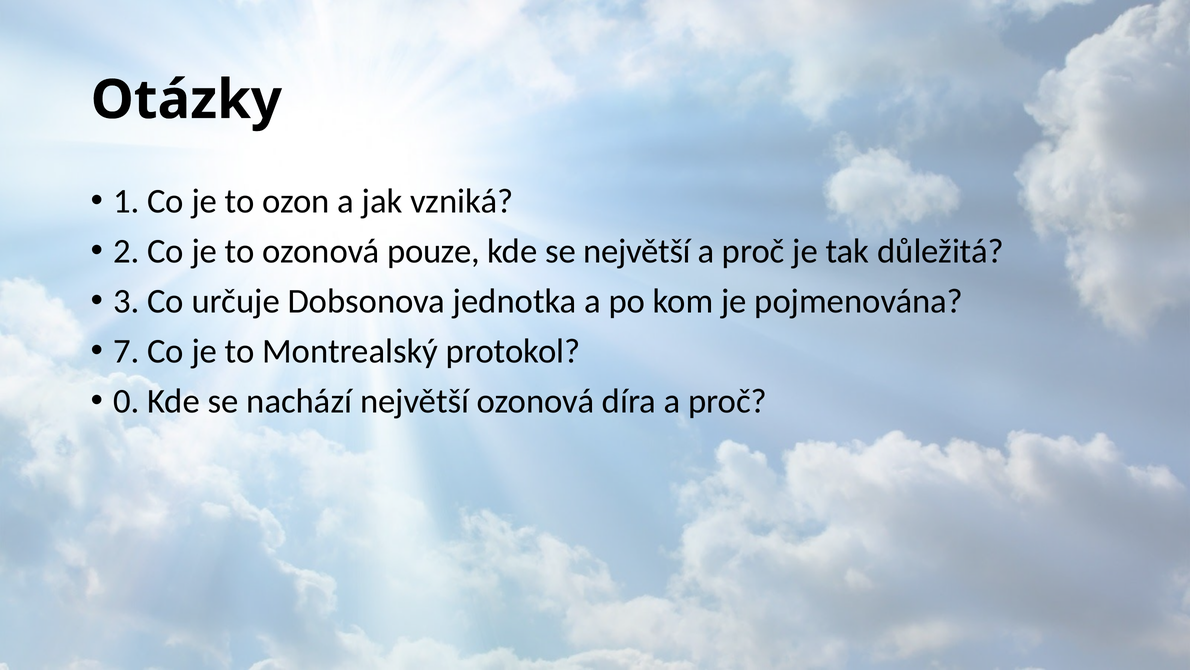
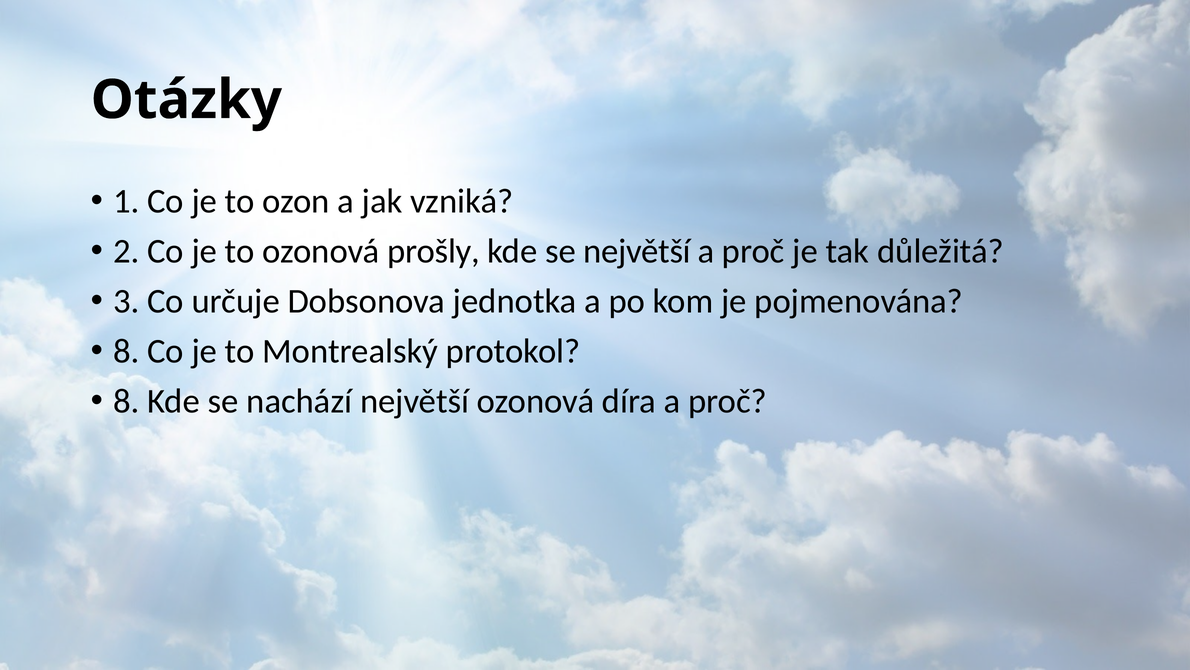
pouze: pouze -> prošly (434, 251)
7: 7 -> 8 (126, 351)
0: 0 -> 8 (126, 401)
